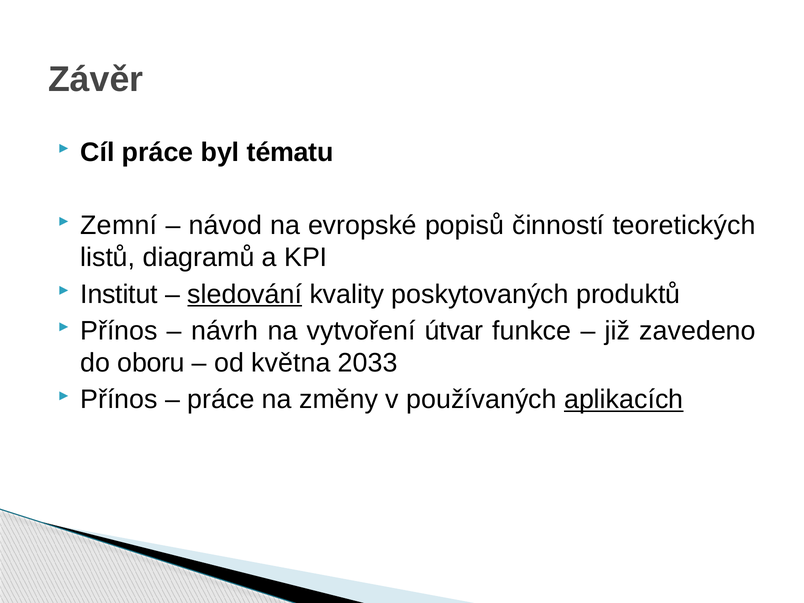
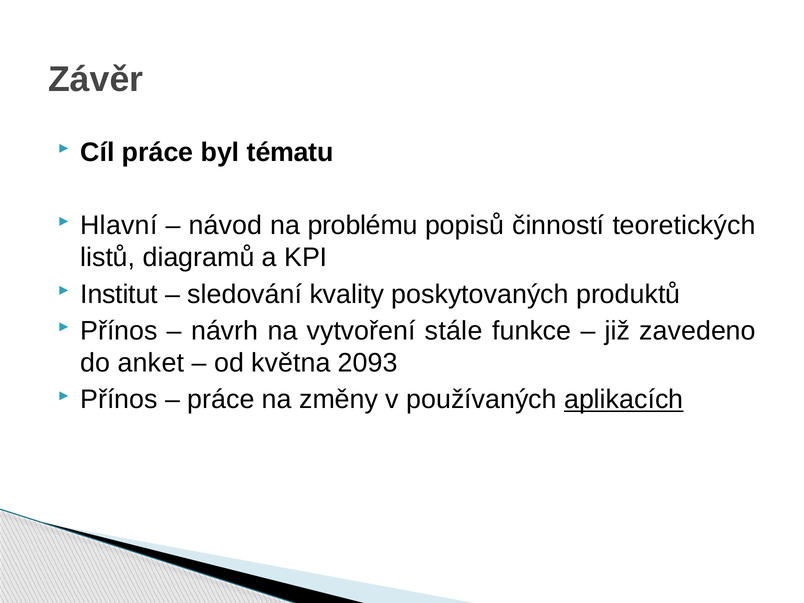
Zemní: Zemní -> Hlavní (119, 225)
evropské: evropské -> problému (363, 225)
sledování underline: present -> none (245, 294)
útvar: útvar -> stále (454, 331)
oboru: oboru -> anket (151, 363)
2033: 2033 -> 2093 (368, 363)
